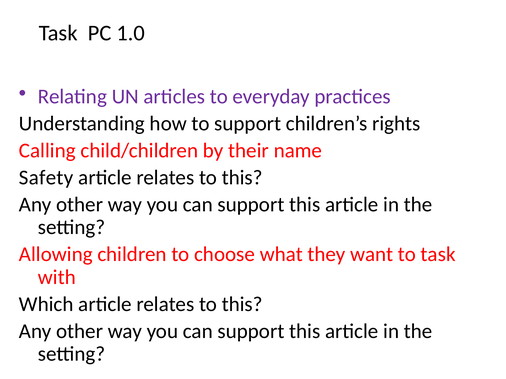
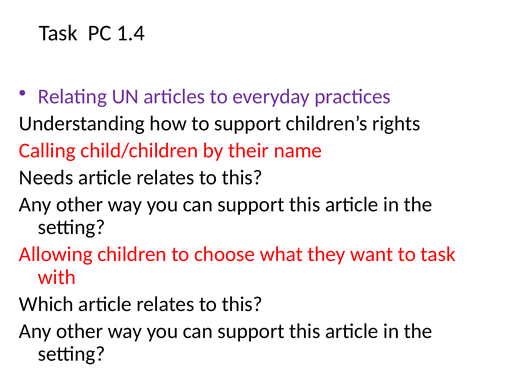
1.0: 1.0 -> 1.4 (131, 33)
Safety: Safety -> Needs (46, 178)
